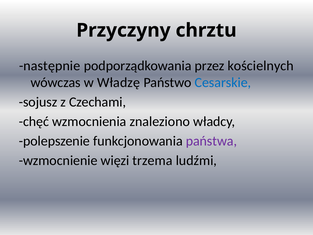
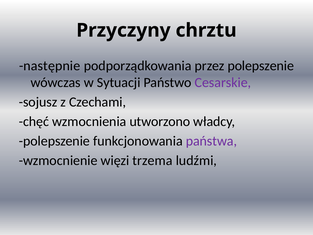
przez kościelnych: kościelnych -> polepszenie (261, 66)
Władzę: Władzę -> Sytuacji (119, 82)
Cesarskie colour: blue -> purple (223, 82)
znaleziono: znaleziono -> utworzono (160, 121)
